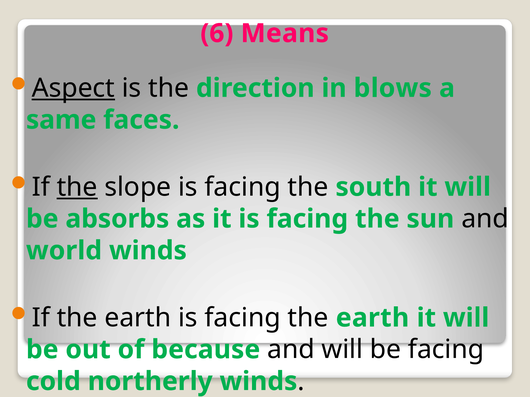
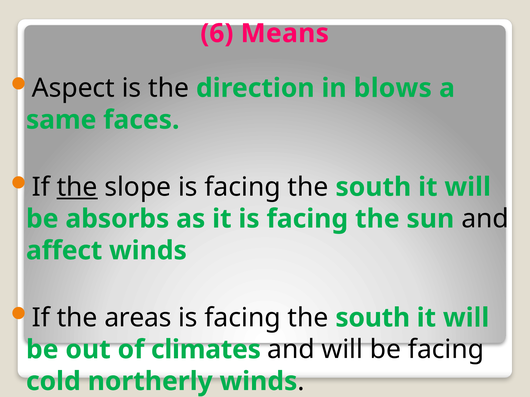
Aspect underline: present -> none (73, 88)
world: world -> affect (64, 251)
If the earth: earth -> areas (138, 318)
earth: earth -> south (373, 318)
because: because -> climates (206, 350)
